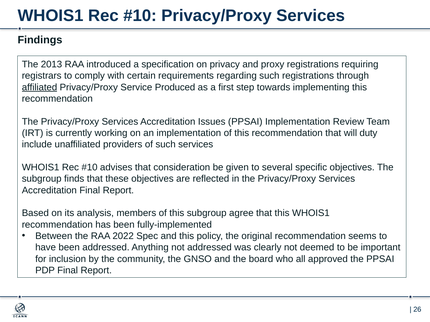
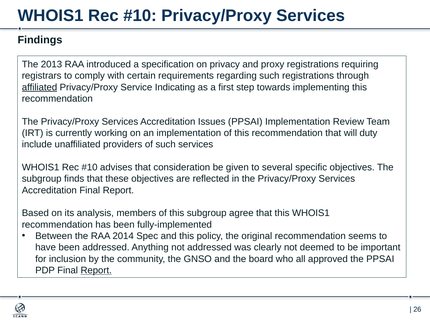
Produced: Produced -> Indicating (175, 87)
2022: 2022 -> 2014 (123, 236)
Report underline: none -> present (96, 271)
